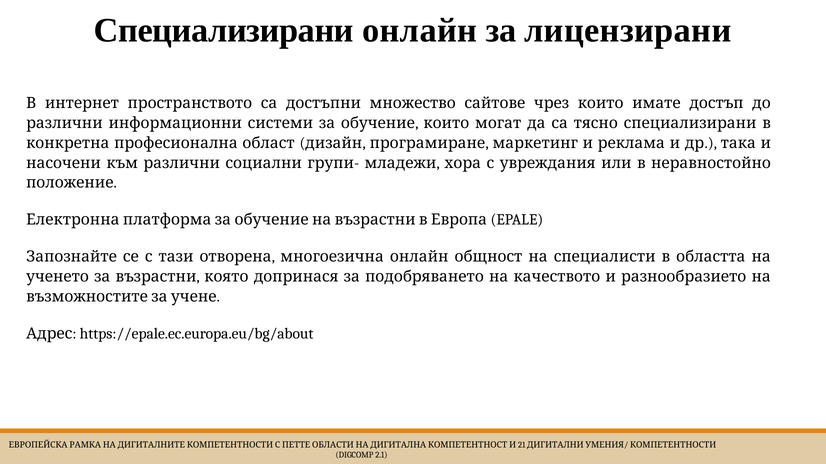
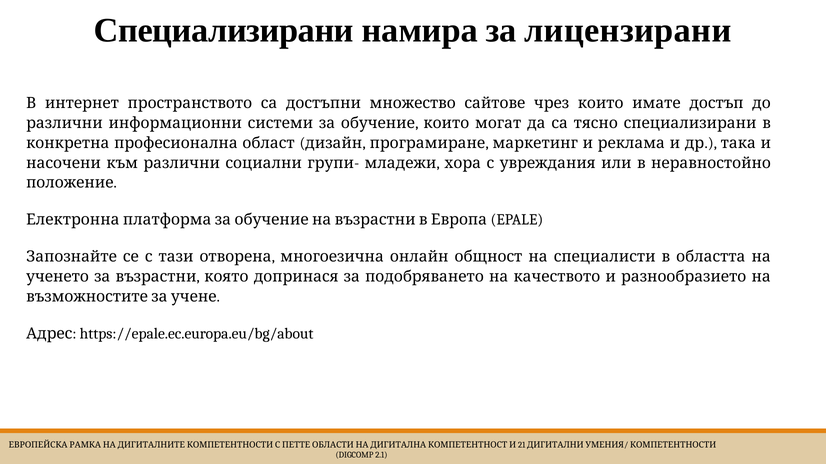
Специализирани онлайн: онлайн -> намира (420, 30)
